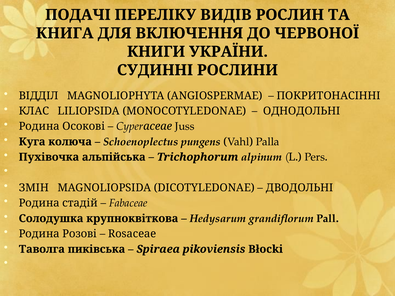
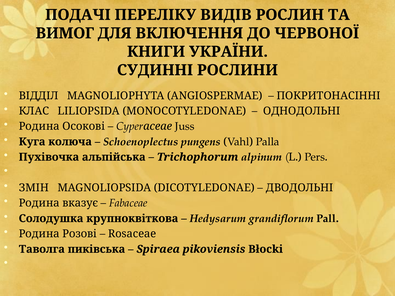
КНИГА: КНИГА -> ВИМОГ (65, 33)
стадій: стадій -> вказує (80, 203)
